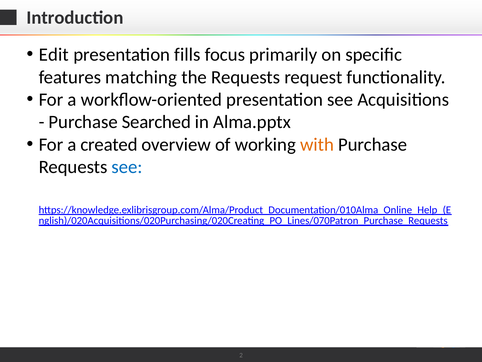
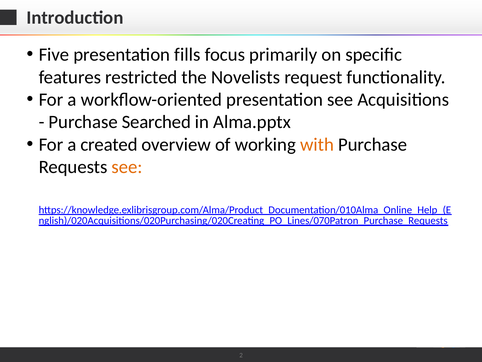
Edit: Edit -> Five (54, 55)
matching: matching -> restricted (141, 77)
the Requests: Requests -> Novelists (246, 77)
see colour: blue -> orange (127, 167)
